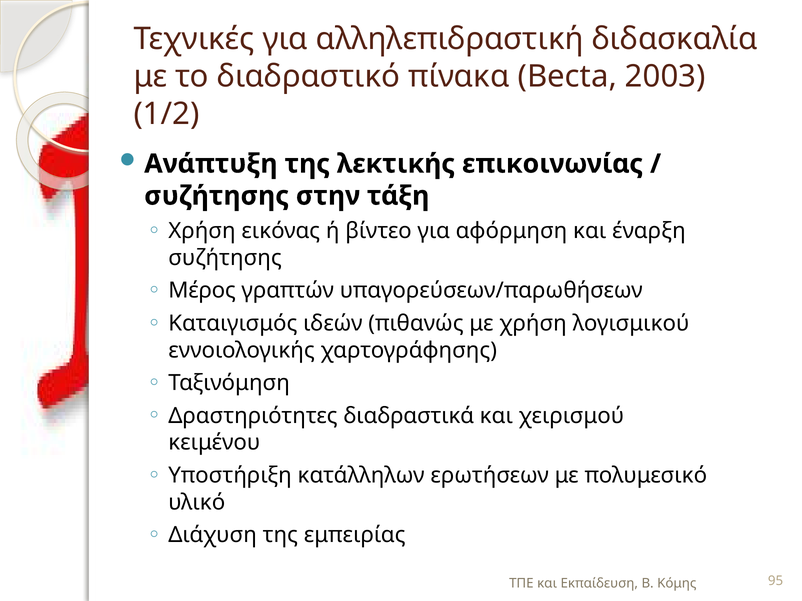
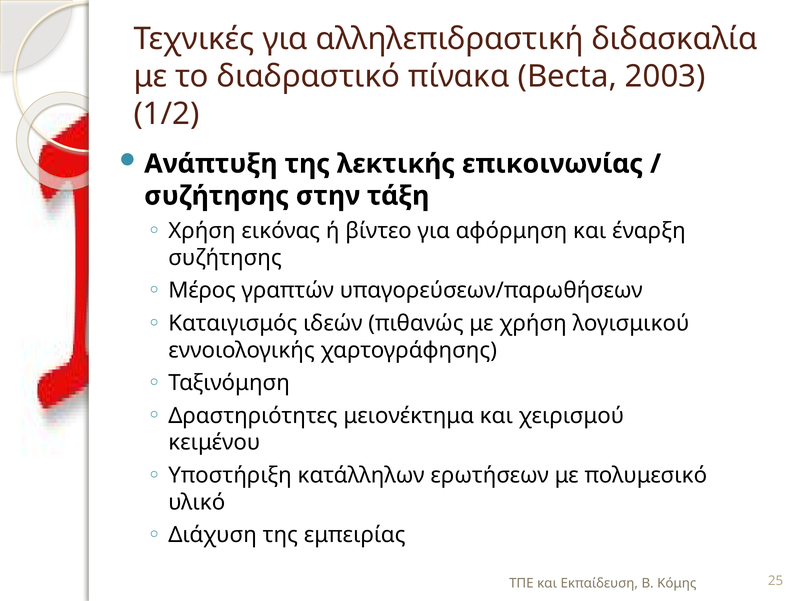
διαδραστικά: διαδραστικά -> μειονέκτημα (409, 416)
95: 95 -> 25 (776, 582)
